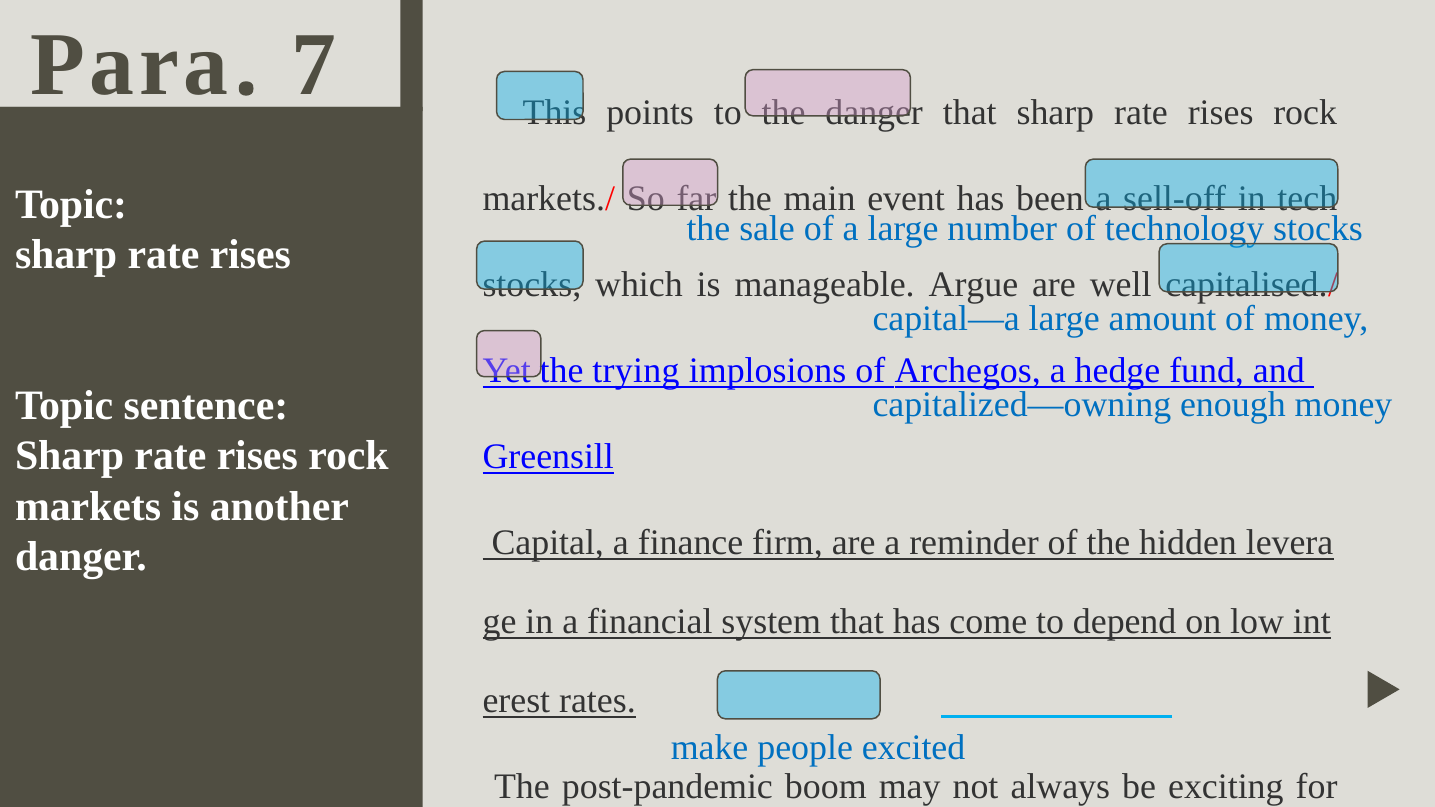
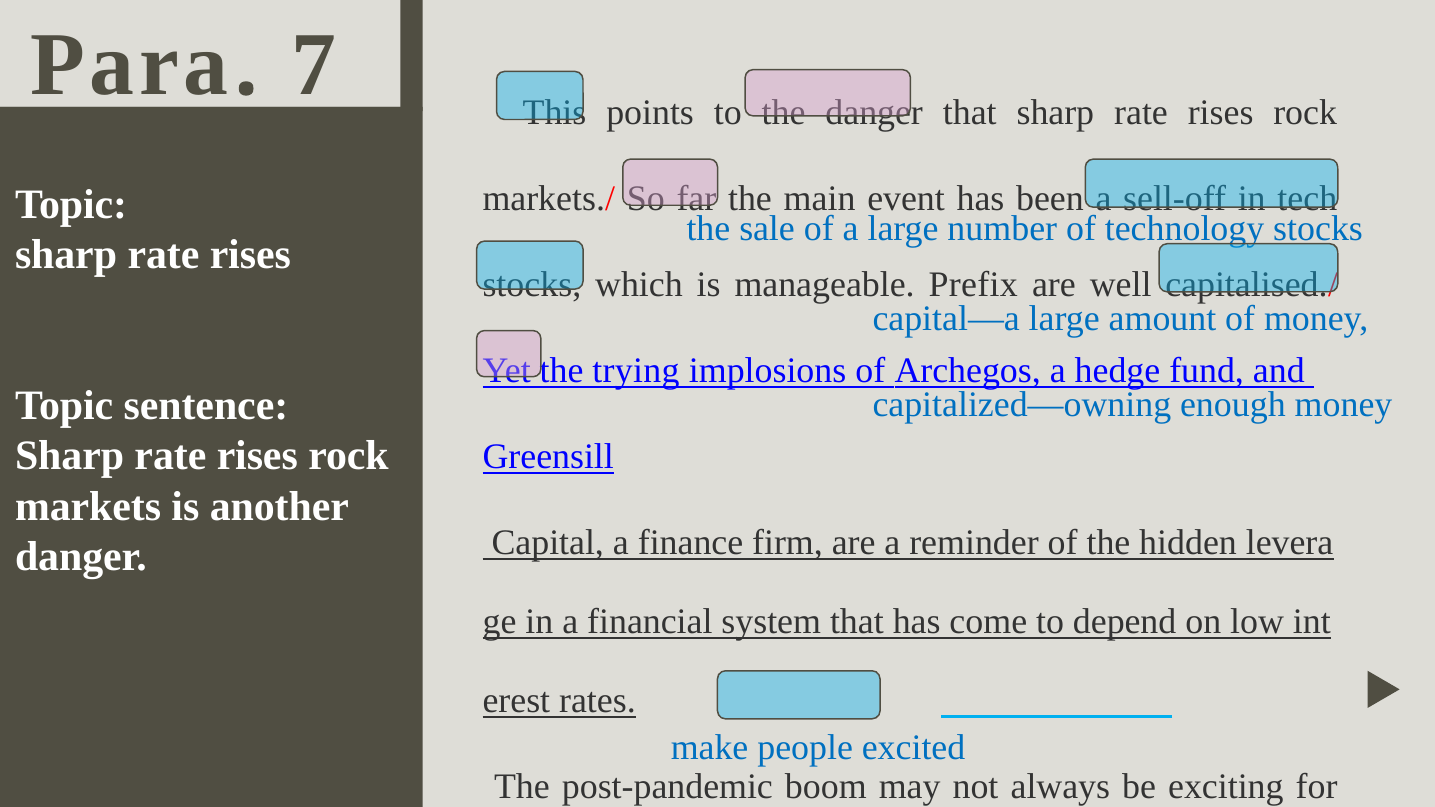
Argue: Argue -> Prefix (973, 285)
